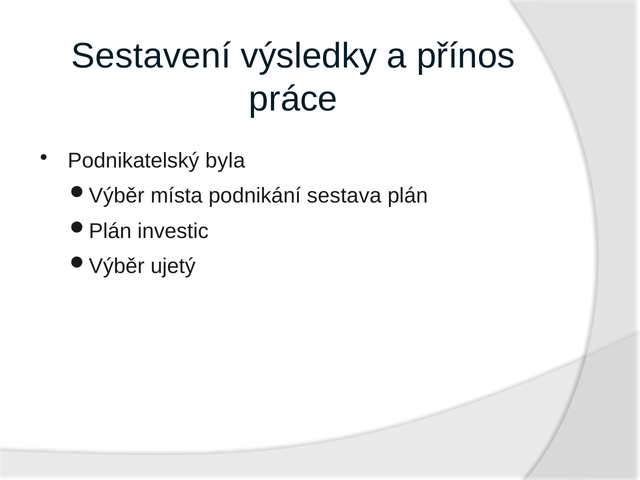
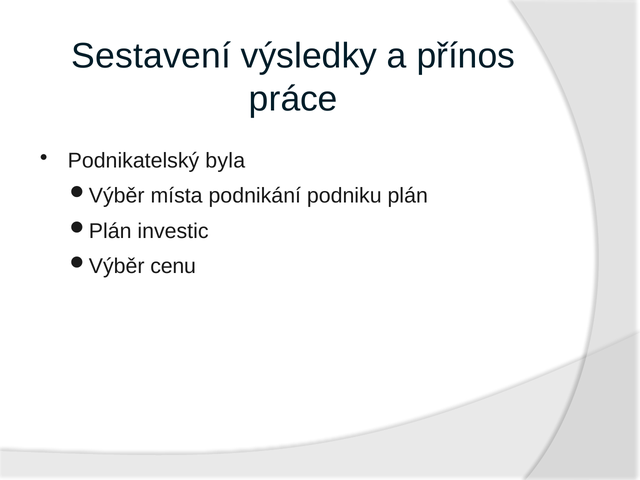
sestava: sestava -> podniku (344, 196)
ujetý: ujetý -> cenu (173, 266)
